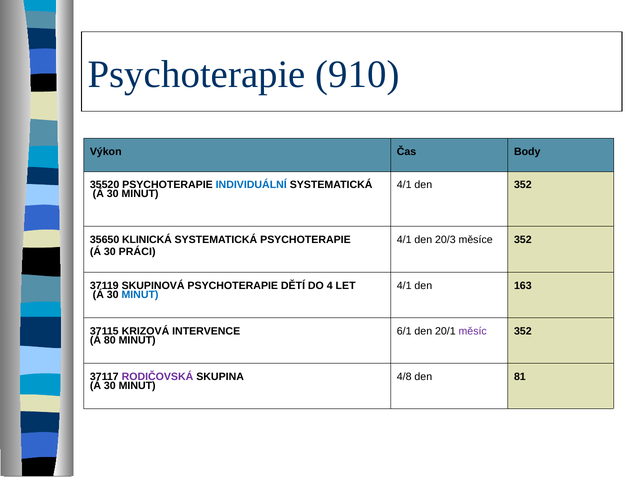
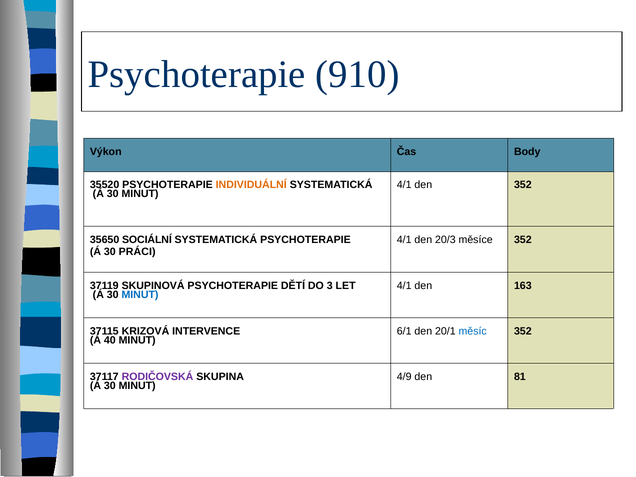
INDIVIDUÁLNÍ colour: blue -> orange (251, 185)
KLINICKÁ: KLINICKÁ -> SOCIÁLNÍ (147, 240)
4: 4 -> 3 (330, 286)
měsíc colour: purple -> blue (473, 331)
80: 80 -> 40 (110, 340)
4/8: 4/8 -> 4/9 (404, 377)
